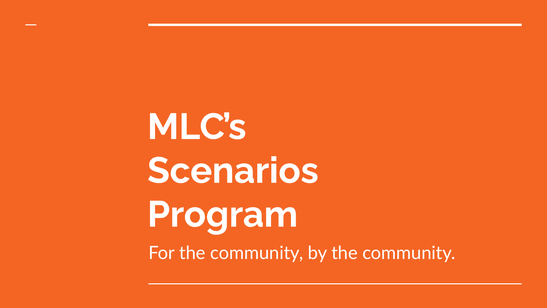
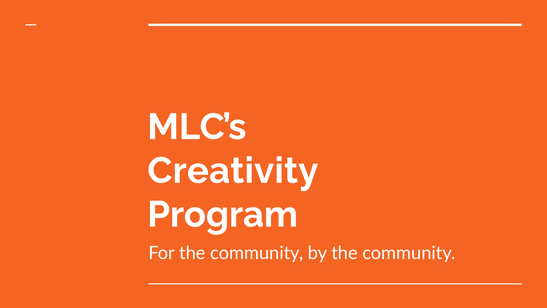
Scenarios: Scenarios -> Creativity (233, 171)
